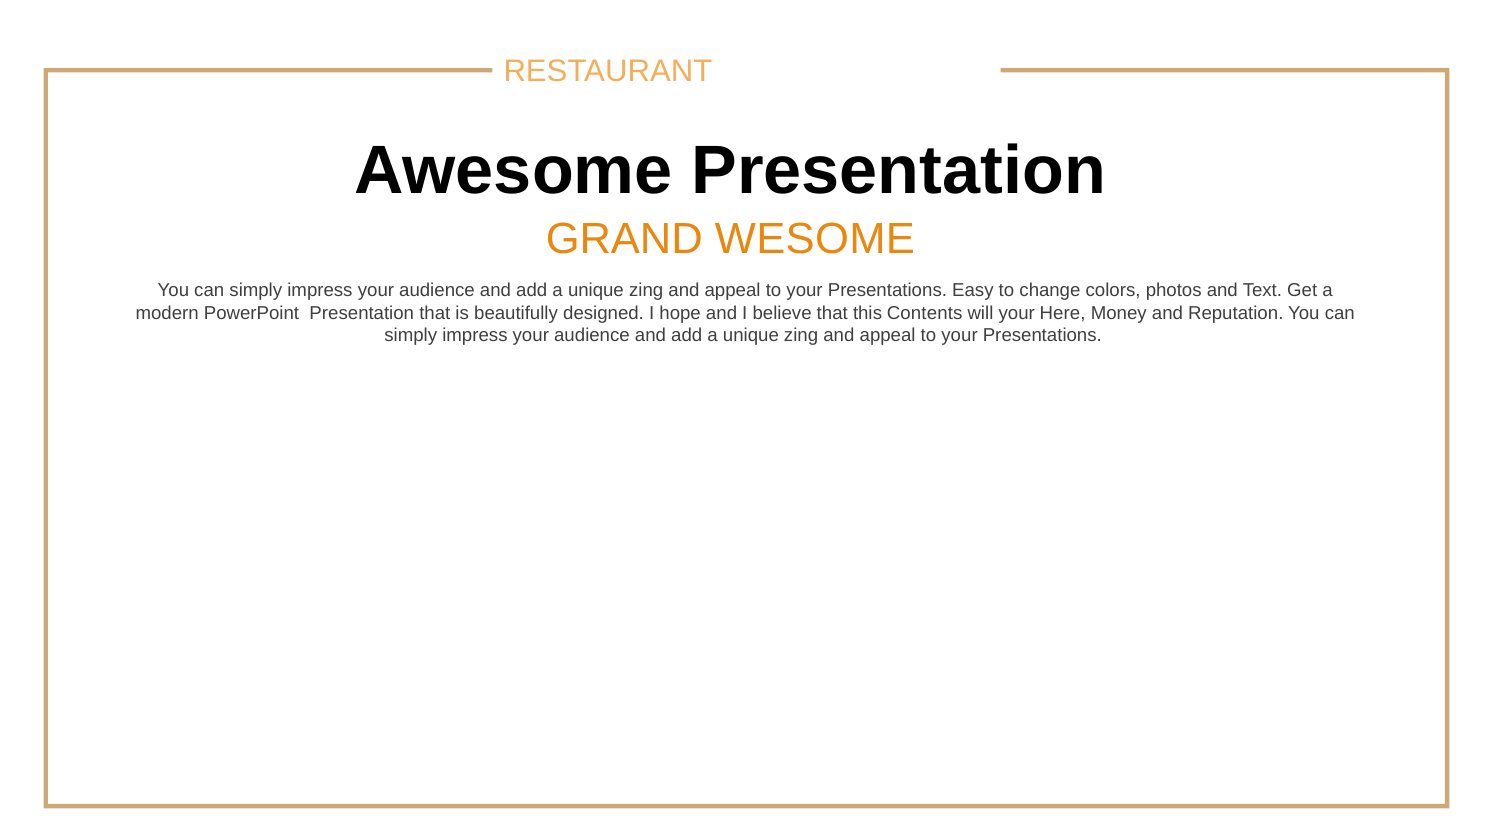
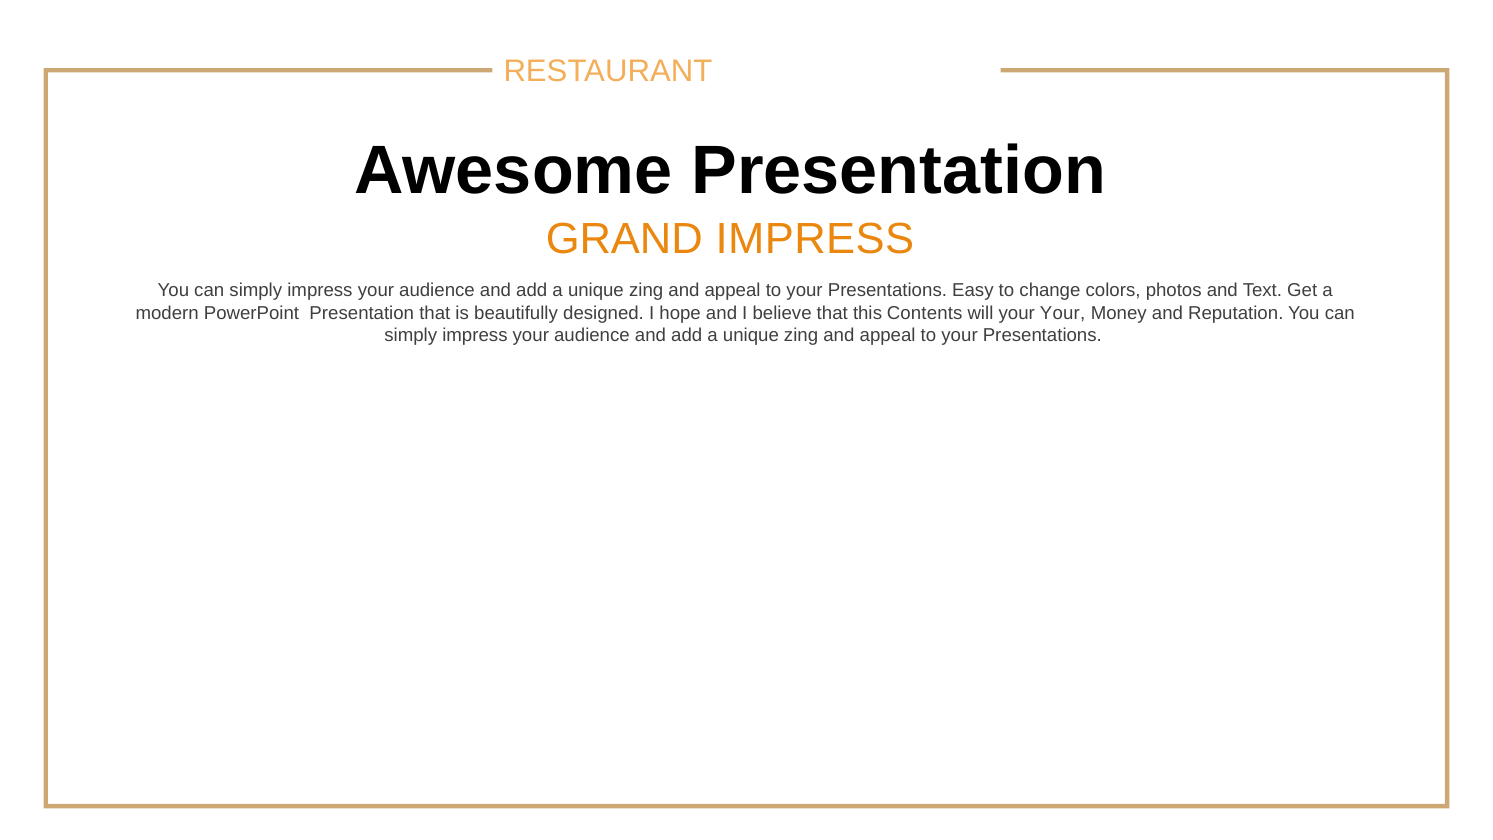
GRAND WESOME: WESOME -> IMPRESS (815, 239)
your Here: Here -> Your (1063, 313)
